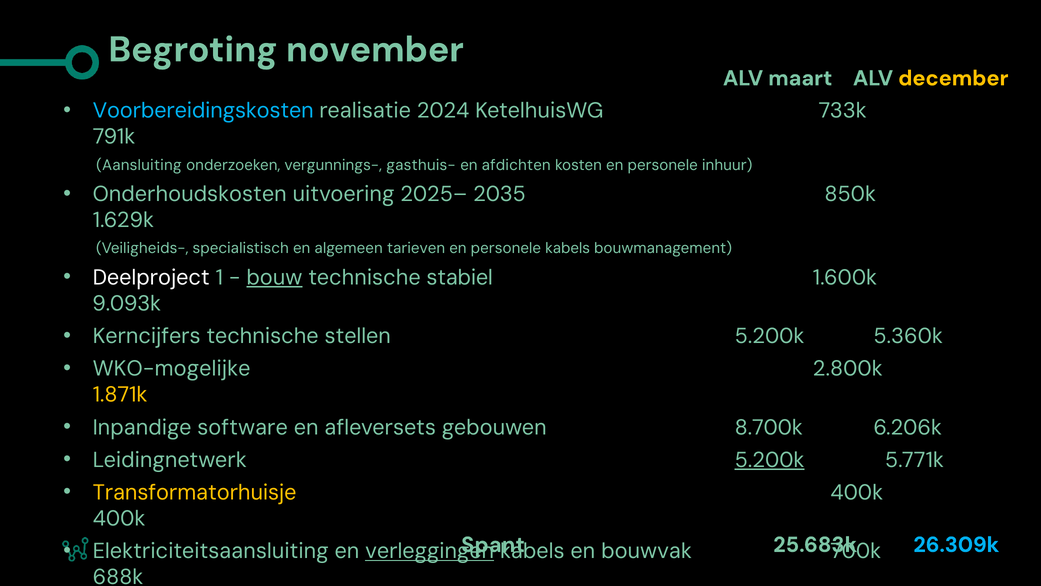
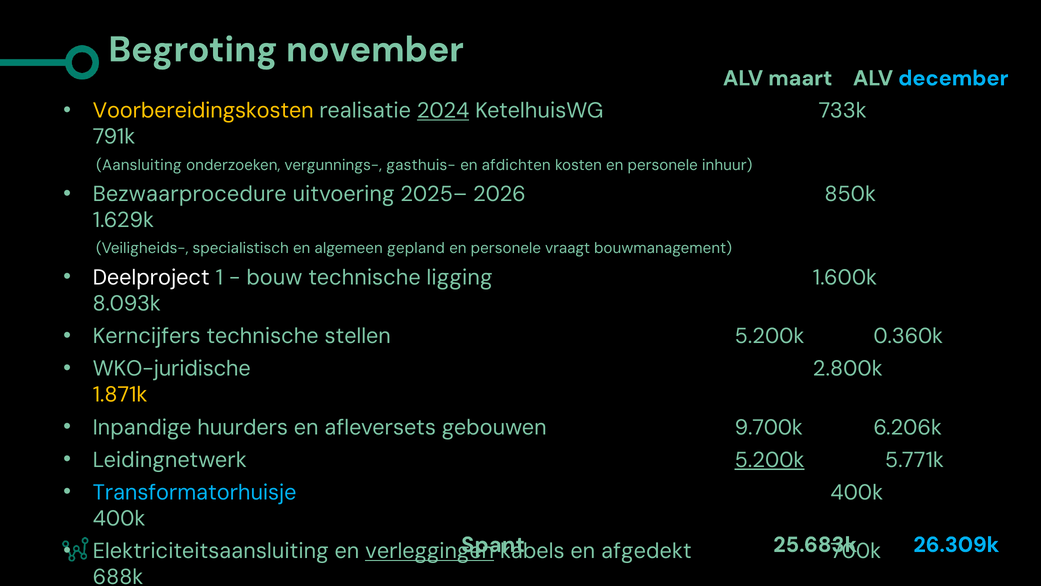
december colour: yellow -> light blue (953, 78)
Voorbereidingskosten colour: light blue -> yellow (203, 111)
2024 underline: none -> present (443, 111)
Onderhoudskosten: Onderhoudskosten -> Bezwaarprocedure (190, 194)
2035: 2035 -> 2026 (499, 194)
tarieven: tarieven -> gepland (416, 248)
personele kabels: kabels -> vraagt (568, 248)
bouw underline: present -> none (274, 277)
stabiel: stabiel -> ligging (460, 277)
9.093k: 9.093k -> 8.093k (127, 303)
5.360k: 5.360k -> 0.360k (908, 336)
WKO-mogelijke: WKO-mogelijke -> WKO-juridische (172, 368)
software: software -> huurders (243, 427)
8.700k: 8.700k -> 9.700k (769, 427)
Transformatorhuisje colour: yellow -> light blue (195, 492)
bouwvak: bouwvak -> afgedekt (646, 551)
